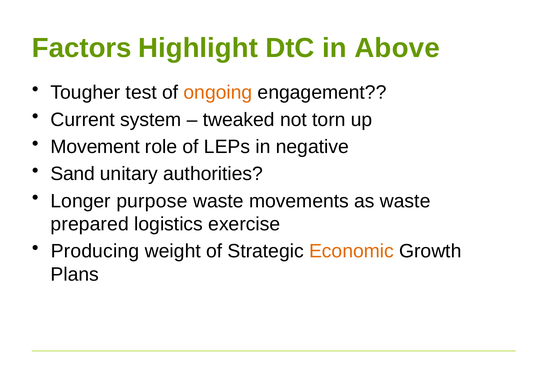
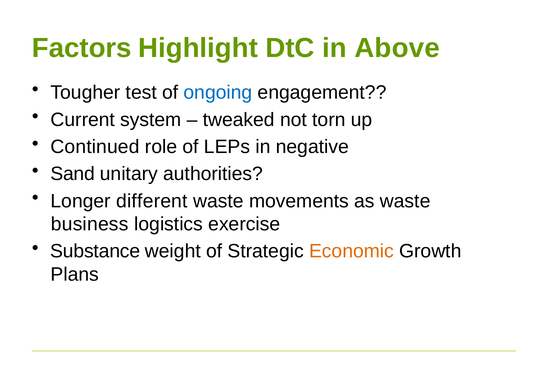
ongoing colour: orange -> blue (218, 93)
Movement: Movement -> Continued (95, 147)
purpose: purpose -> different (152, 201)
prepared: prepared -> business (90, 224)
Producing: Producing -> Substance (95, 251)
